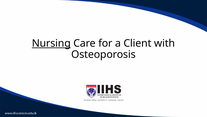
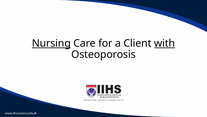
with underline: none -> present (165, 43)
